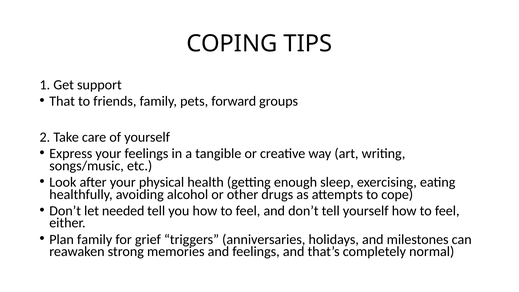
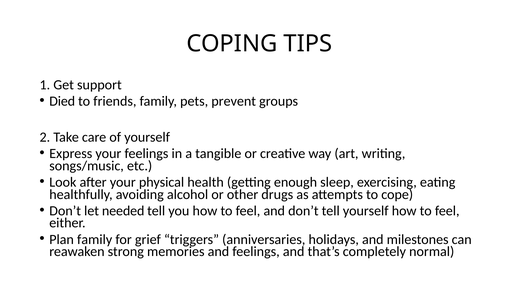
That: That -> Died (62, 101)
forward: forward -> prevent (234, 101)
